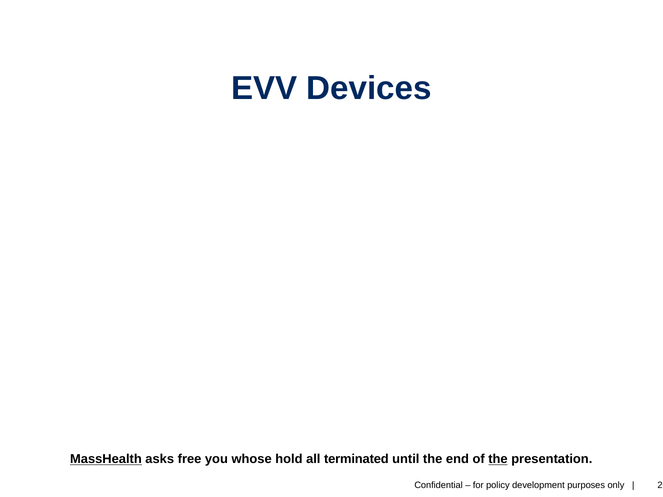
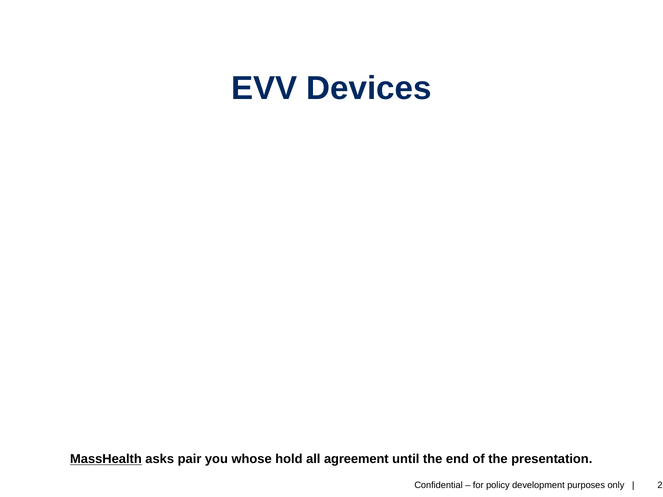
free: free -> pair (190, 459)
terminated: terminated -> agreement (356, 459)
the underline: present -> none (498, 459)
